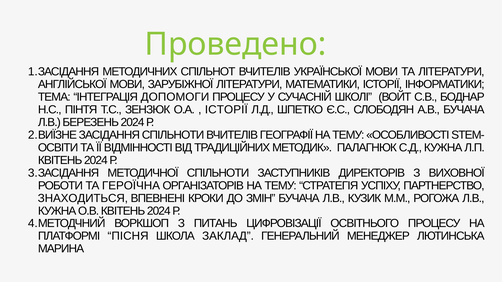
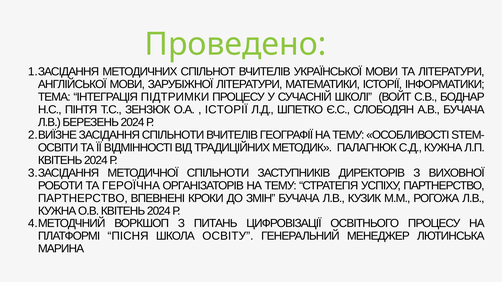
ДОПОМОГИ: ДОПОМОГИ -> ПІДТРИМКИ (175, 97)
ЗНАХОДИТЬСЯ: ЗНАХОДИТЬСЯ -> ПАРТНЕРСТВО (83, 198)
ЗАКЛАД: ЗАКЛАД -> ОСВІТУ (228, 236)
